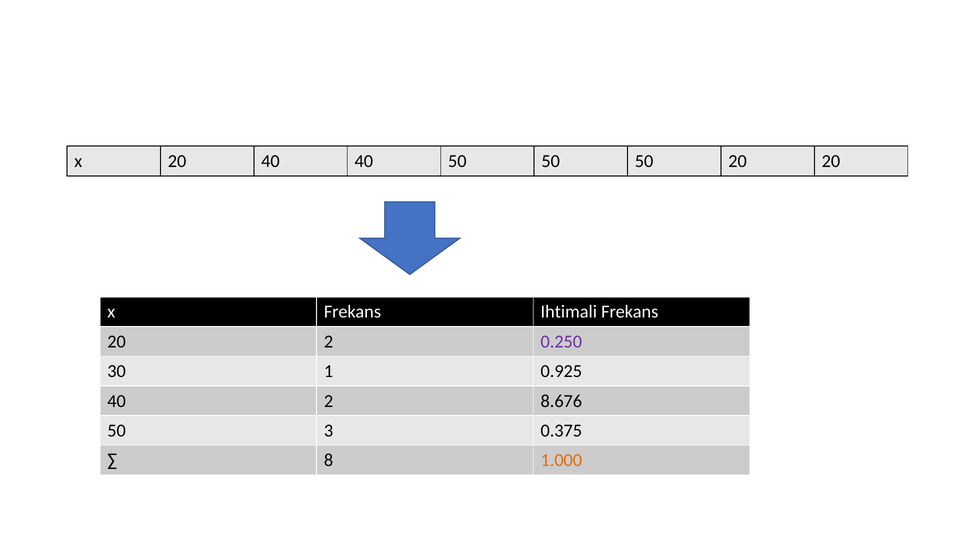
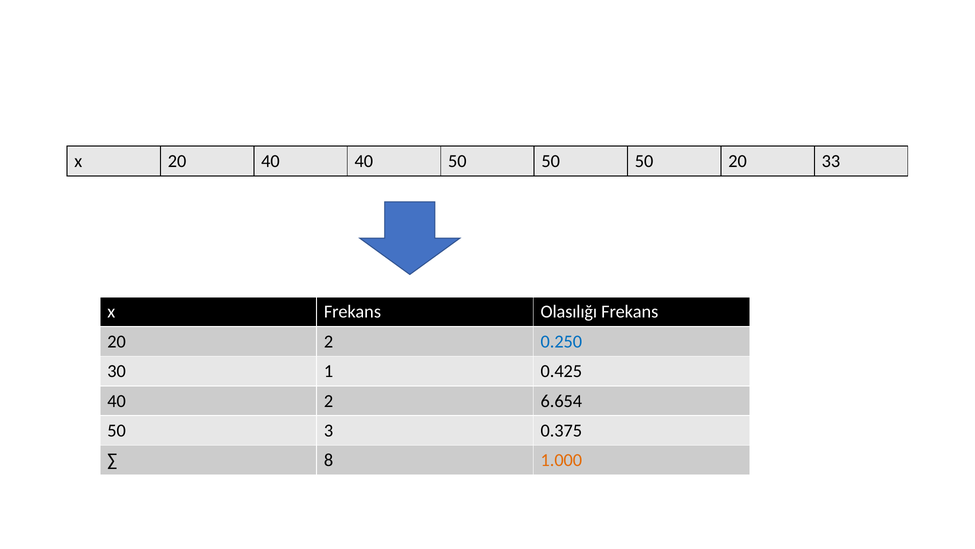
20 20: 20 -> 33 (831, 161)
Ihtimali: Ihtimali -> Olasılığı (569, 312)
0.250 colour: purple -> blue (561, 341)
0.925: 0.925 -> 0.425 (561, 371)
8.676: 8.676 -> 6.654 (561, 401)
